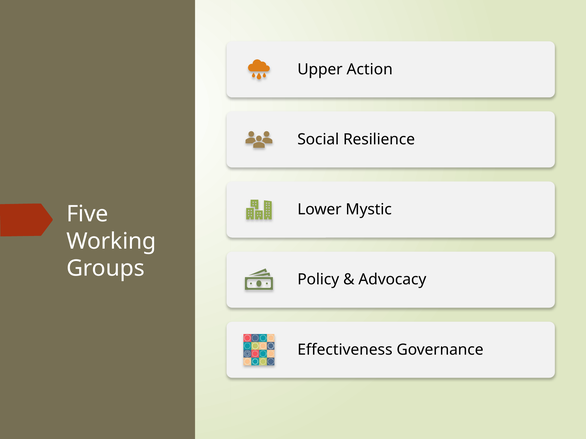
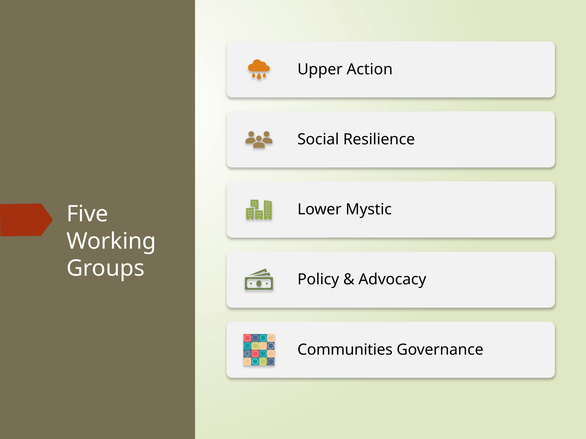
Effectiveness: Effectiveness -> Communities (345, 350)
